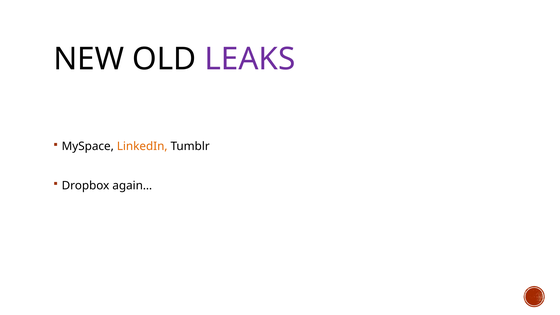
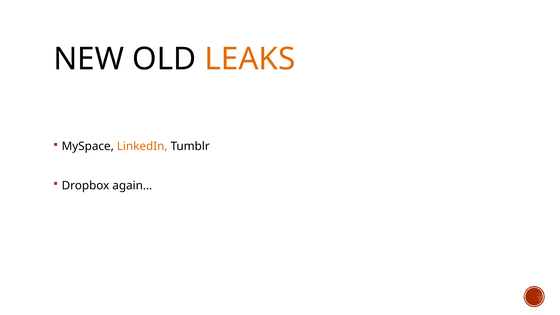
LEAKS colour: purple -> orange (250, 59)
